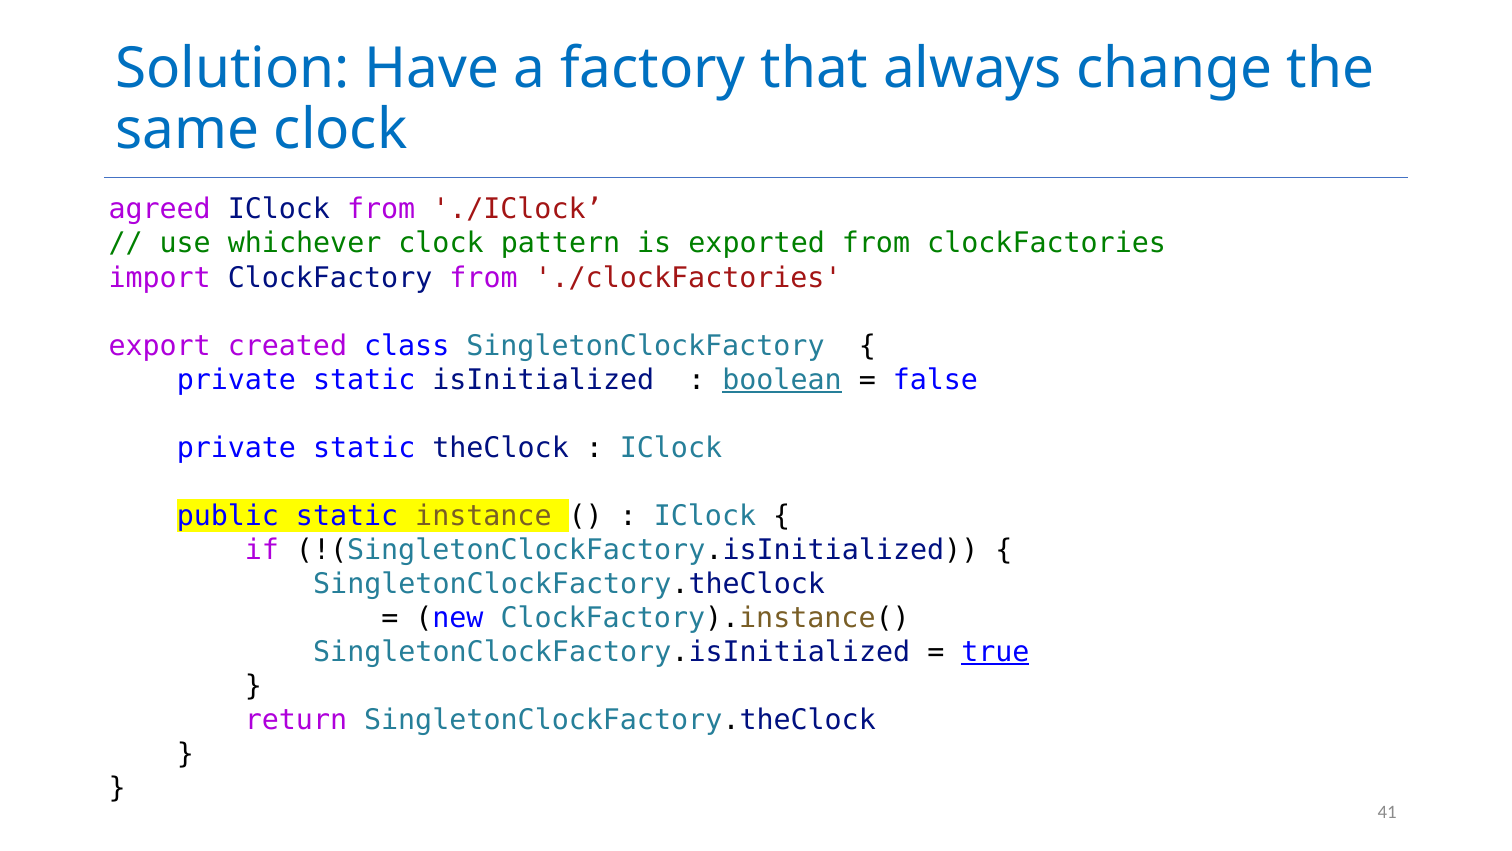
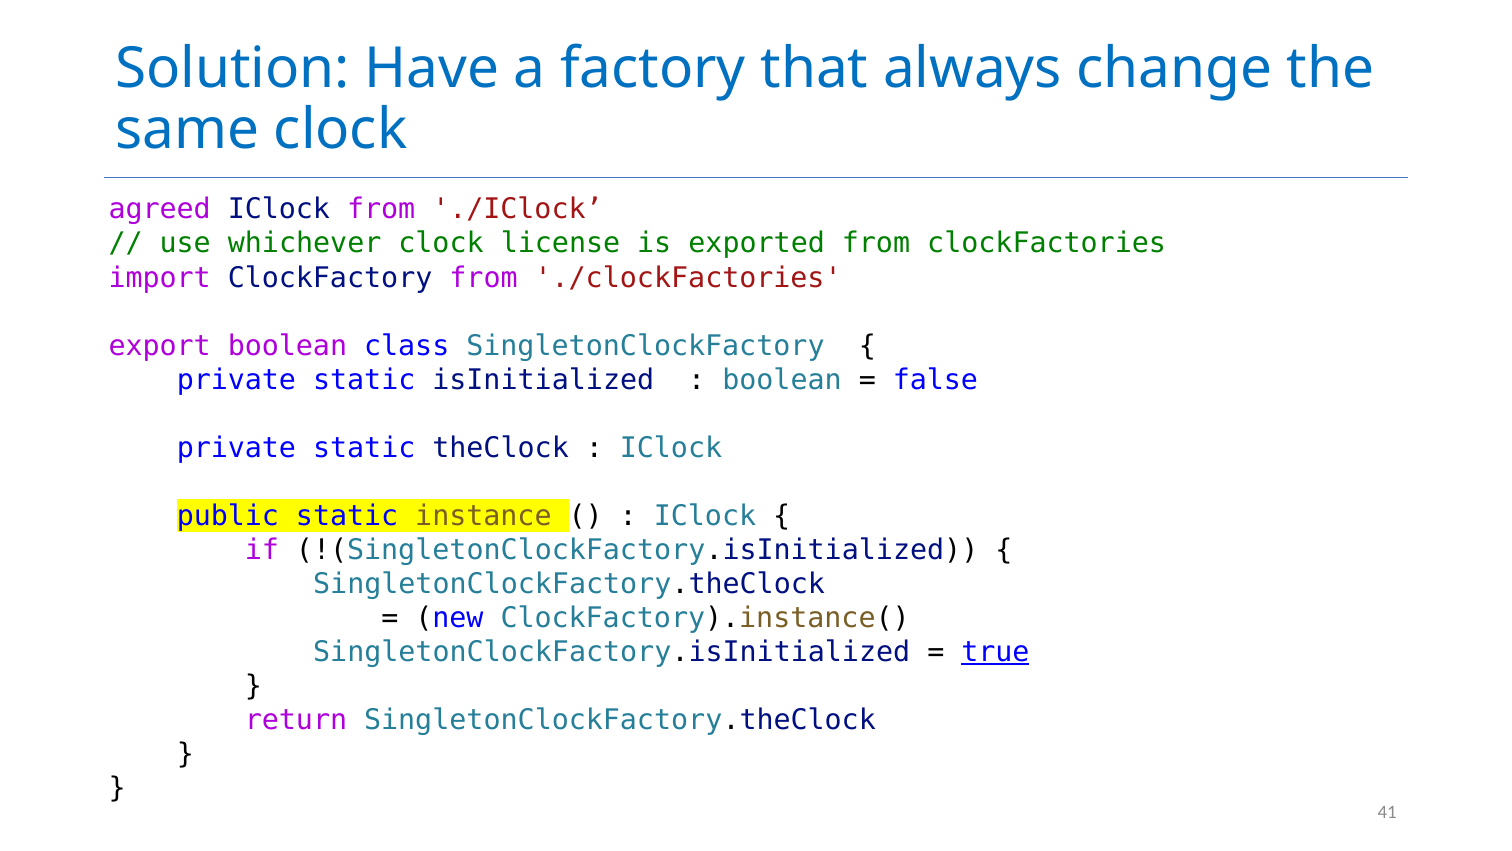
pattern: pattern -> license (561, 243)
export created: created -> boolean (287, 346)
boolean underline: present -> none (782, 380)
